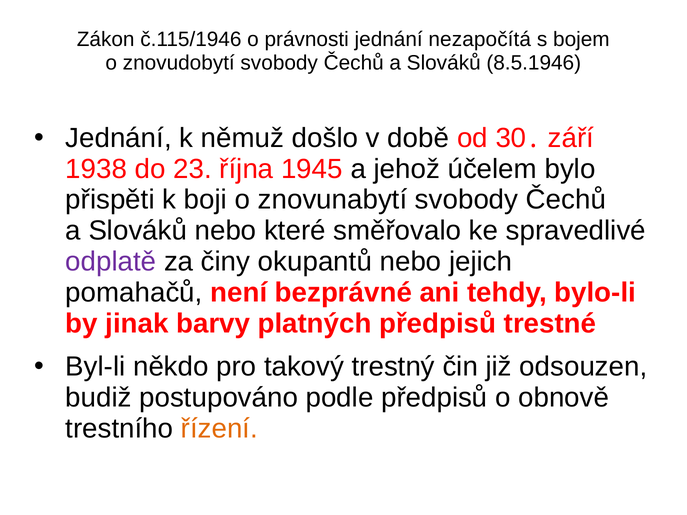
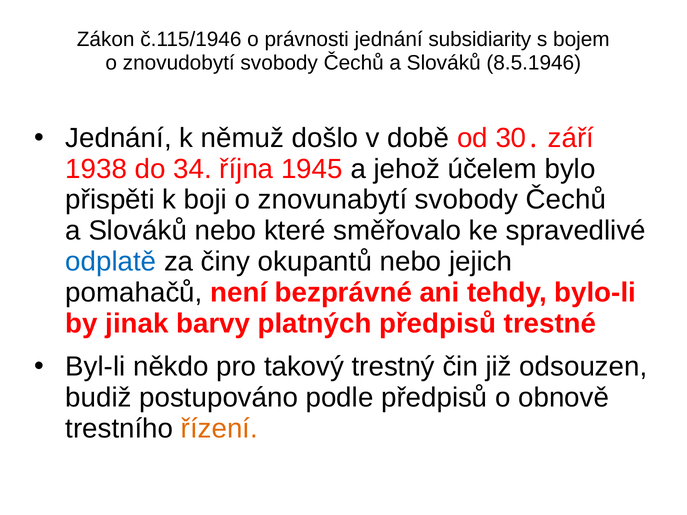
nezapočítá: nezapočítá -> subsidiarity (480, 40)
23: 23 -> 34 (193, 169)
odplatě colour: purple -> blue (111, 262)
